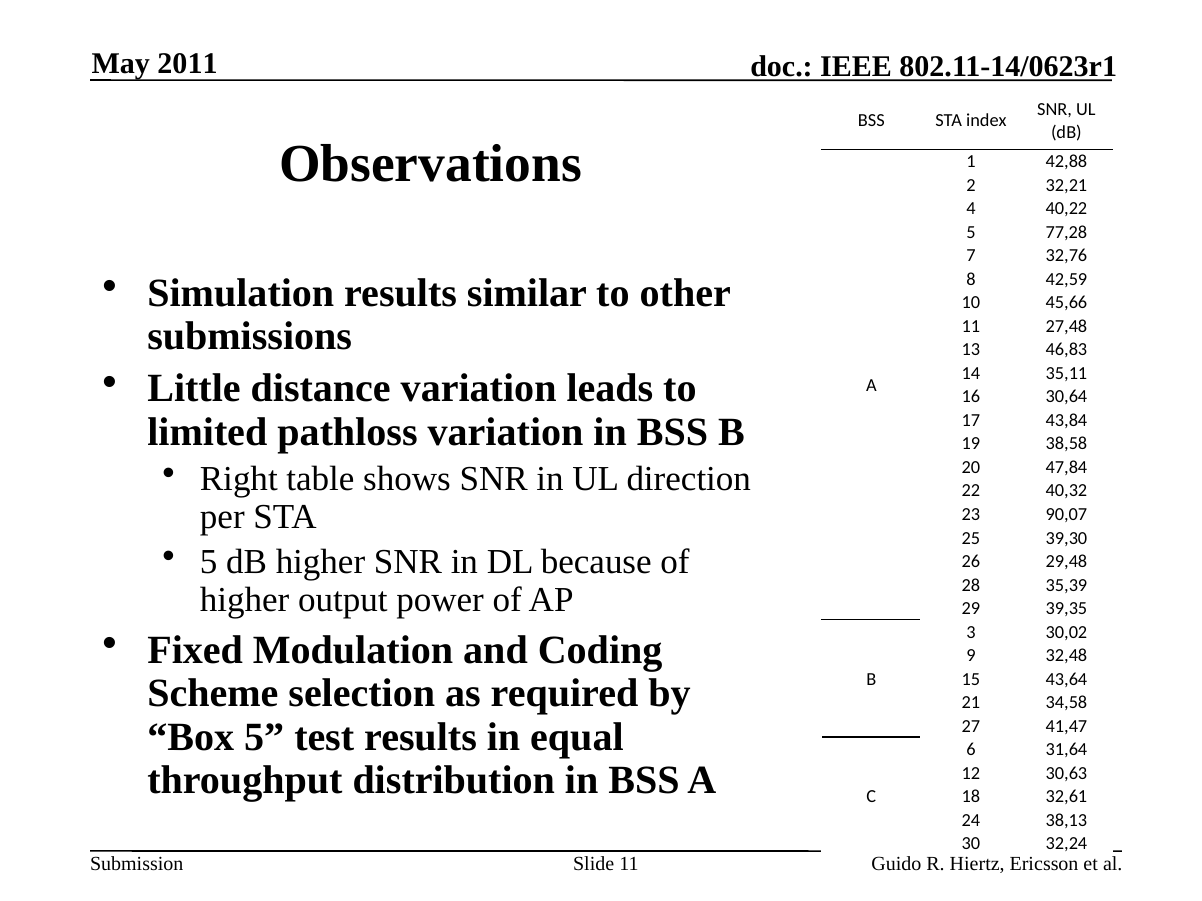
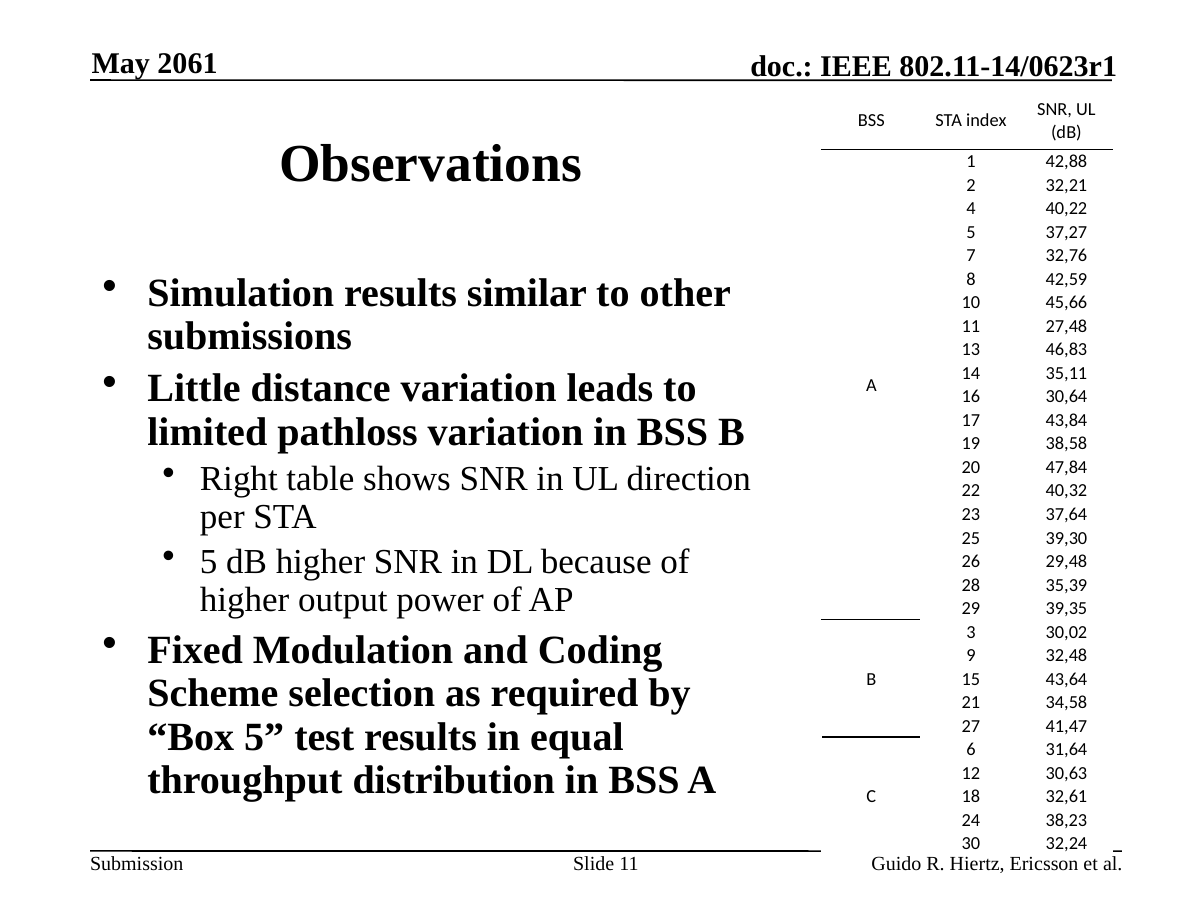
2011: 2011 -> 2061 (188, 64)
77,28: 77,28 -> 37,27 (1066, 232)
90,07: 90,07 -> 37,64 (1066, 515)
38,13: 38,13 -> 38,23 (1066, 820)
